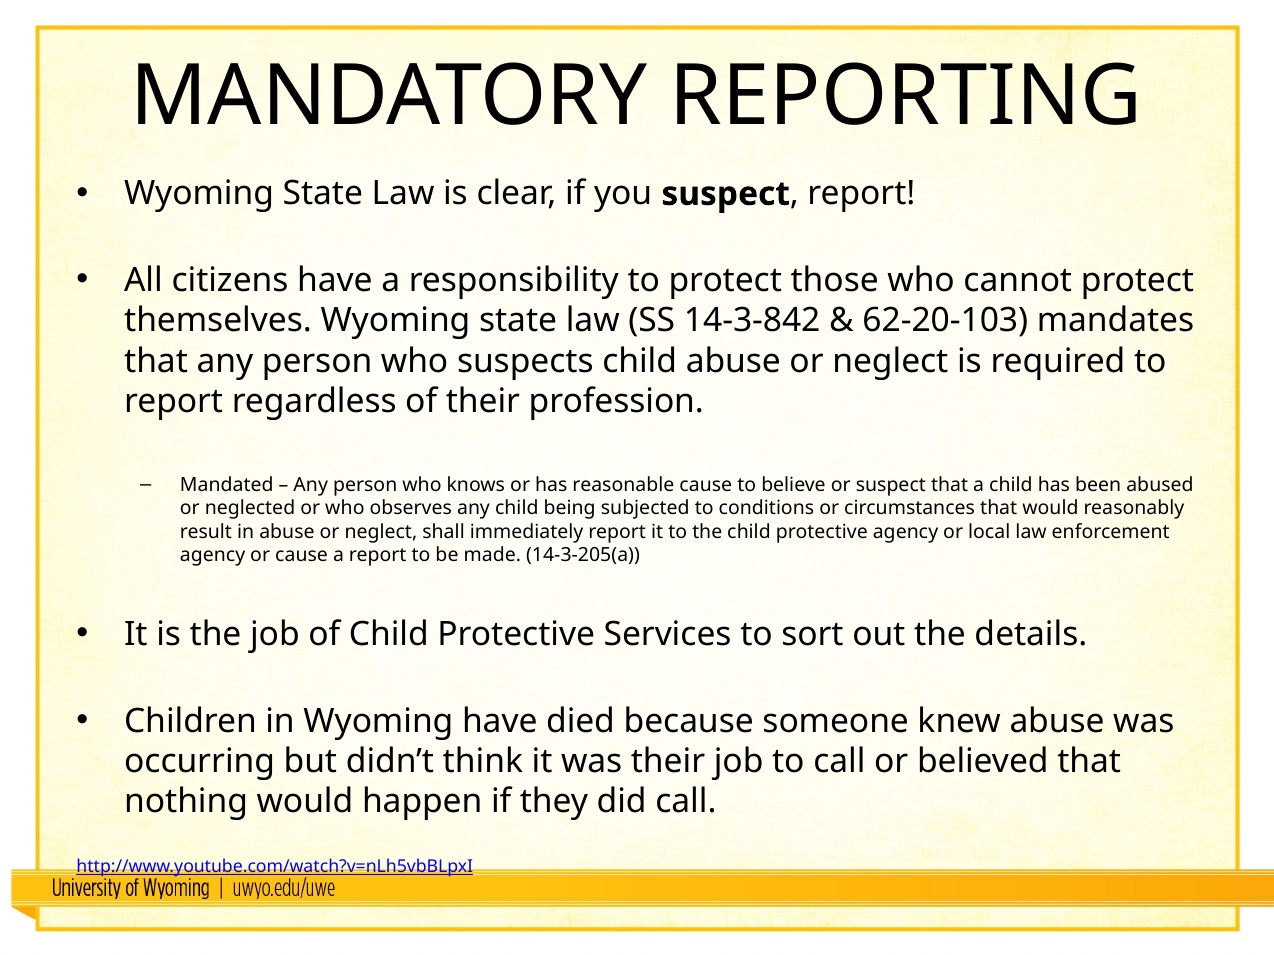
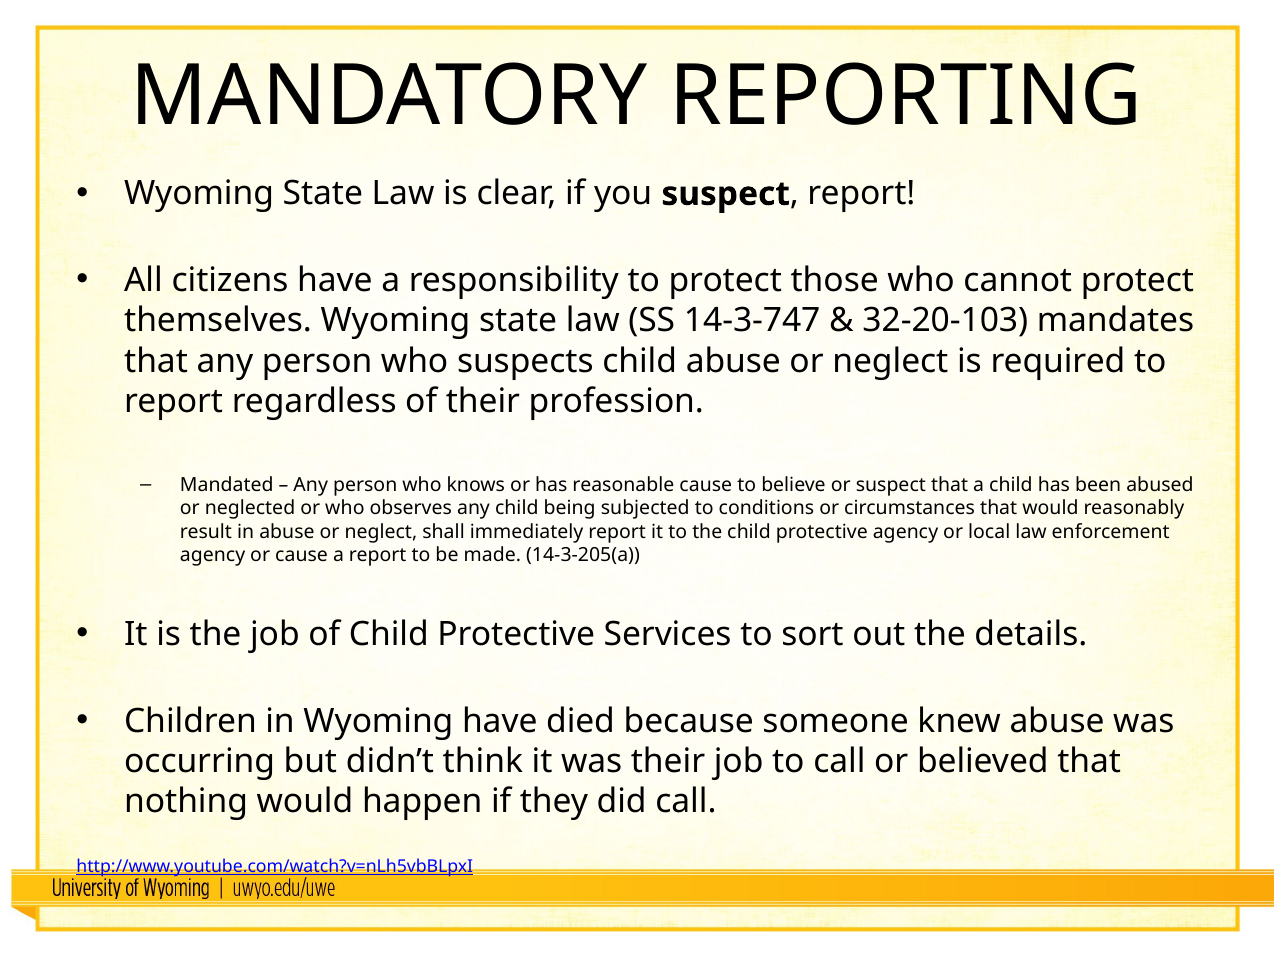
14-3-842: 14-3-842 -> 14-3-747 (752, 321)
62-20-103: 62-20-103 -> 32-20-103 (945, 321)
